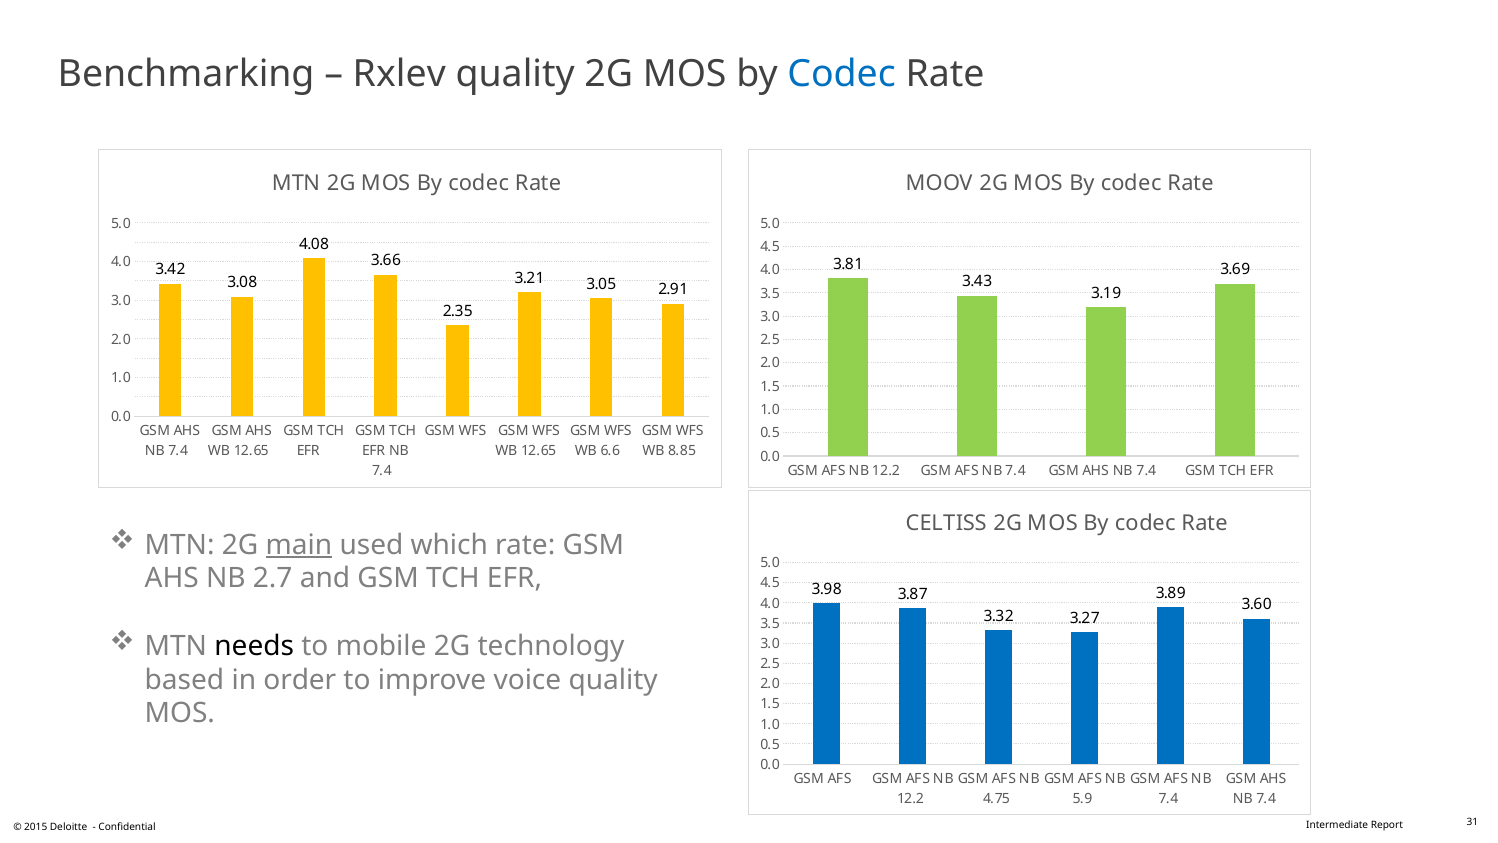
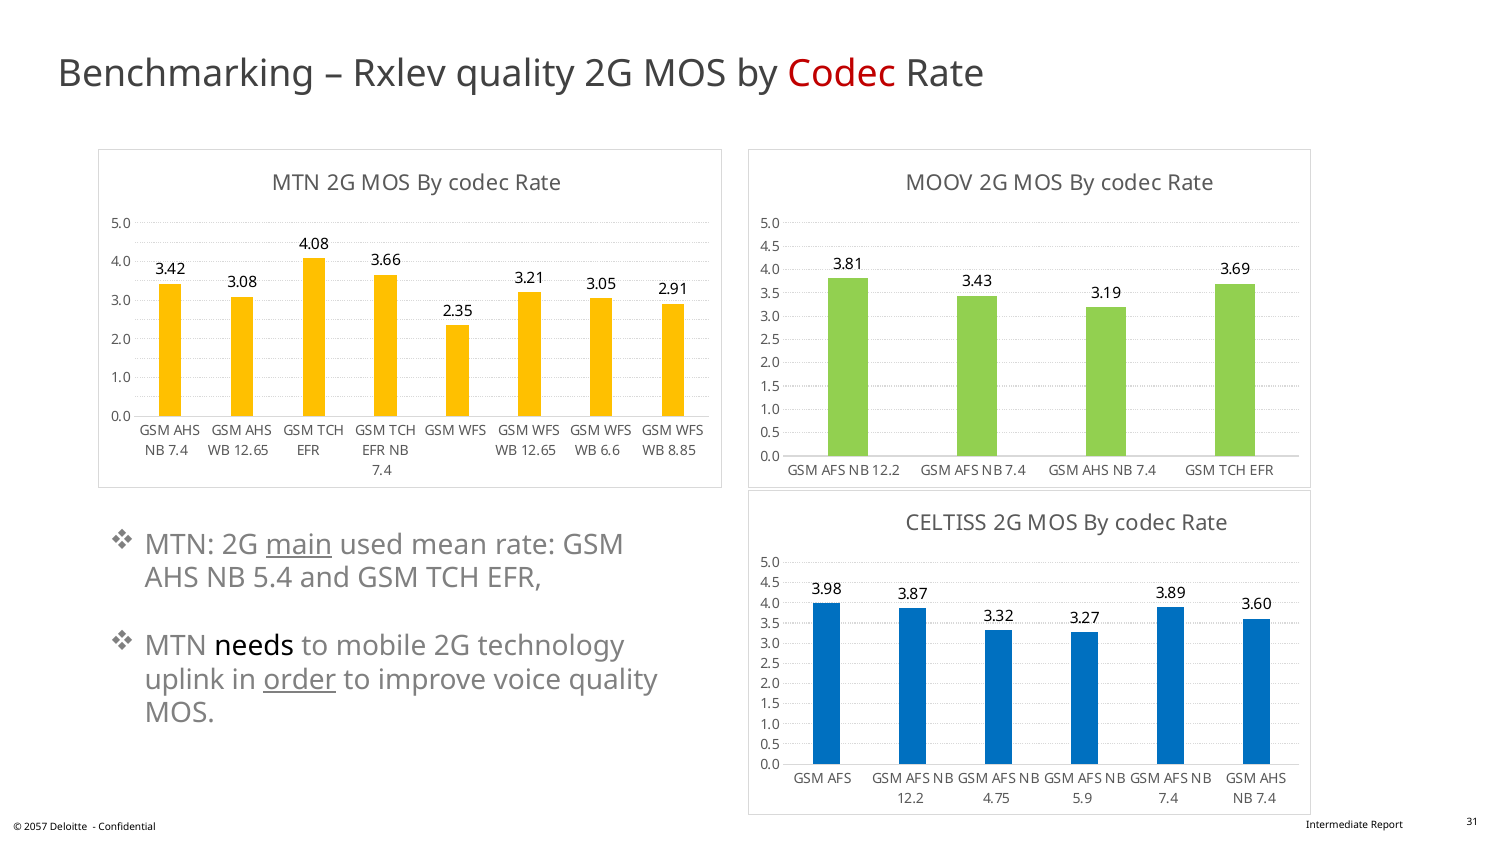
Codec colour: blue -> red (842, 75)
which: which -> mean (449, 545)
2.7: 2.7 -> 5.4 (273, 578)
based: based -> uplink (185, 680)
order underline: none -> present (300, 680)
2015: 2015 -> 2057 (36, 827)
